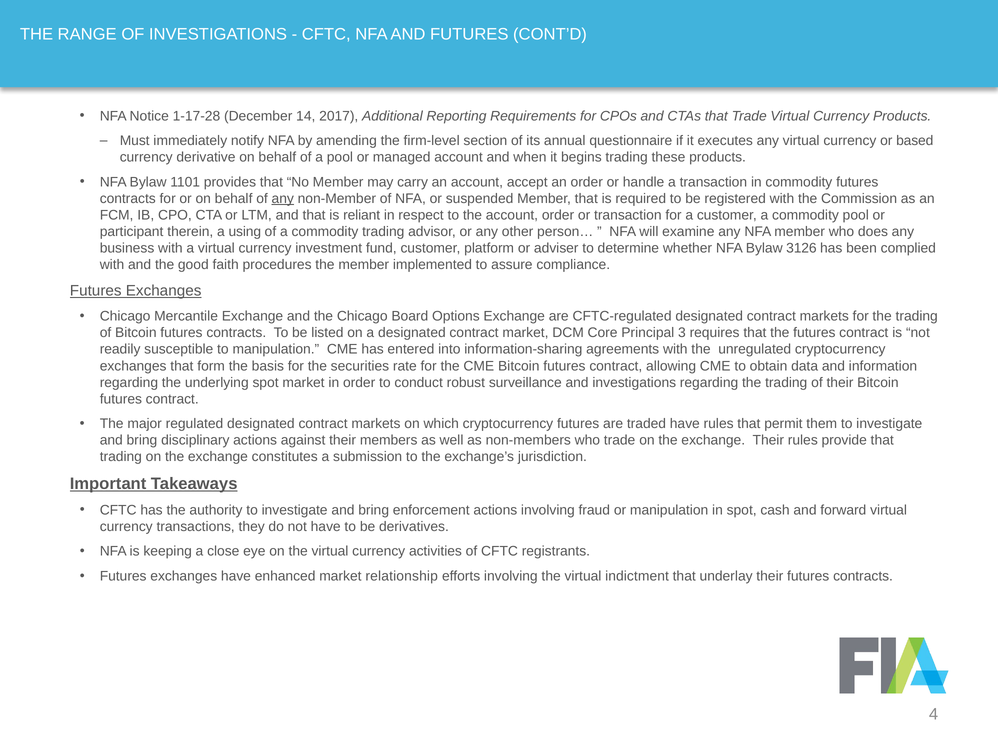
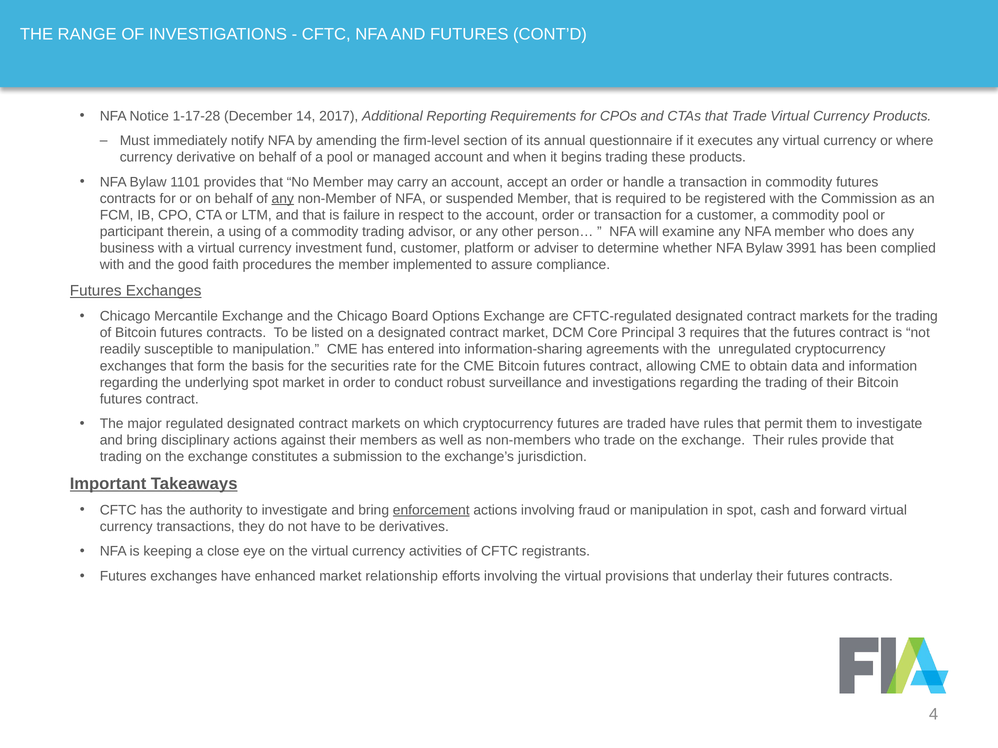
based: based -> where (915, 141)
reliant: reliant -> failure (362, 215)
3126: 3126 -> 3991 (801, 248)
enforcement underline: none -> present (431, 510)
indictment: indictment -> provisions (637, 577)
